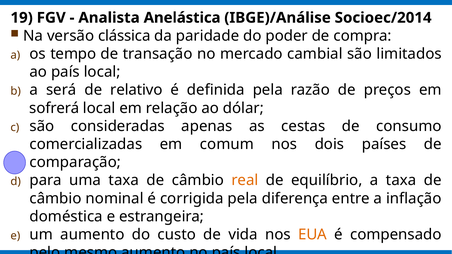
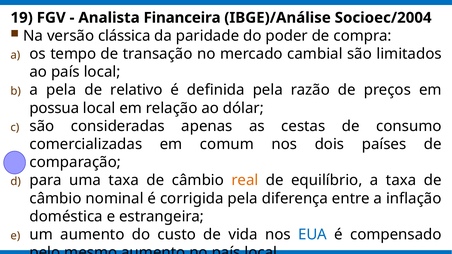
Anelástica: Anelástica -> Financeira (182, 18)
Socioec/2014: Socioec/2014 -> Socioec/2004 (383, 18)
a será: será -> pela (61, 90)
sofrerá: sofrerá -> possua (54, 108)
EUA colour: orange -> blue (313, 235)
